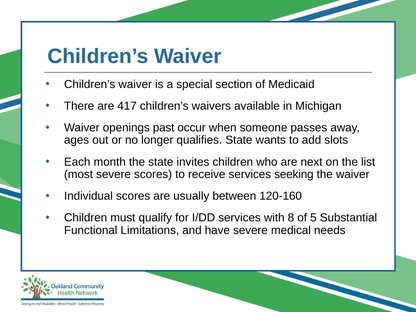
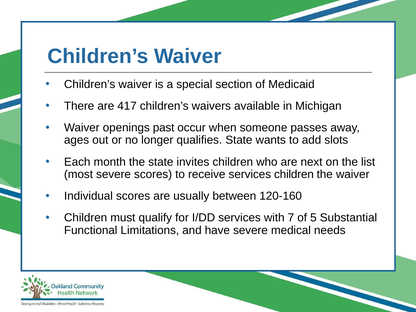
services seeking: seeking -> children (294, 174)
8: 8 -> 7 (291, 218)
